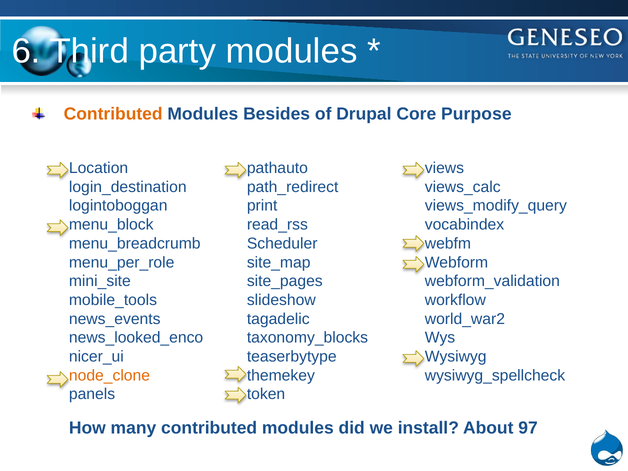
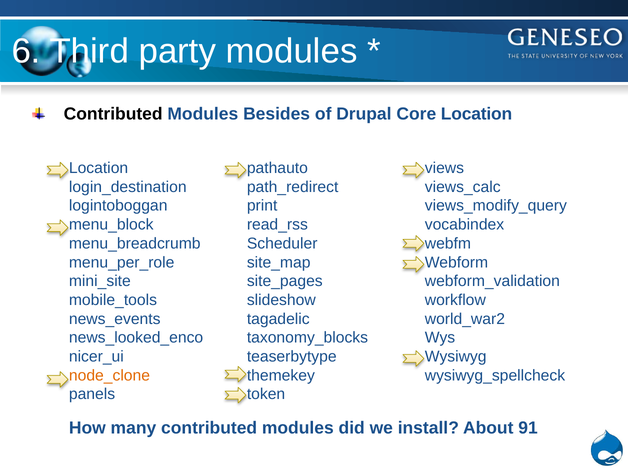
Contributed colour: orange -> black (113, 114)
Core Purpose: Purpose -> Location (477, 114)
97: 97 -> 91 (528, 428)
